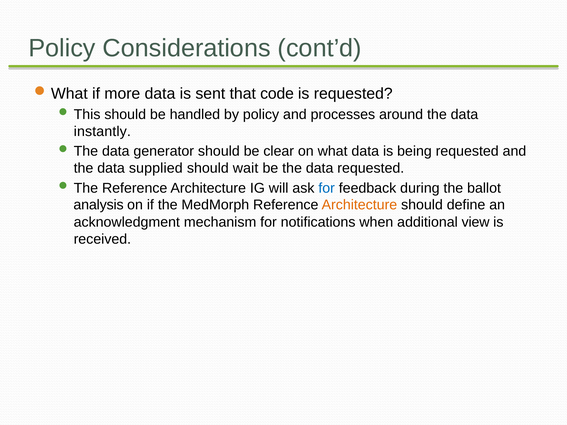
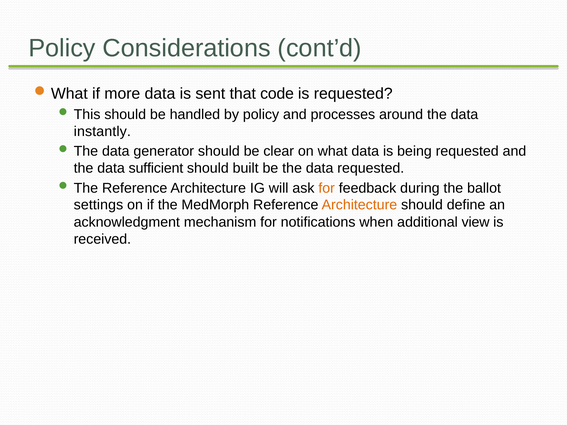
supplied: supplied -> sufficient (156, 168)
wait: wait -> built (246, 168)
for colour: blue -> orange (327, 188)
analysis: analysis -> settings (98, 205)
